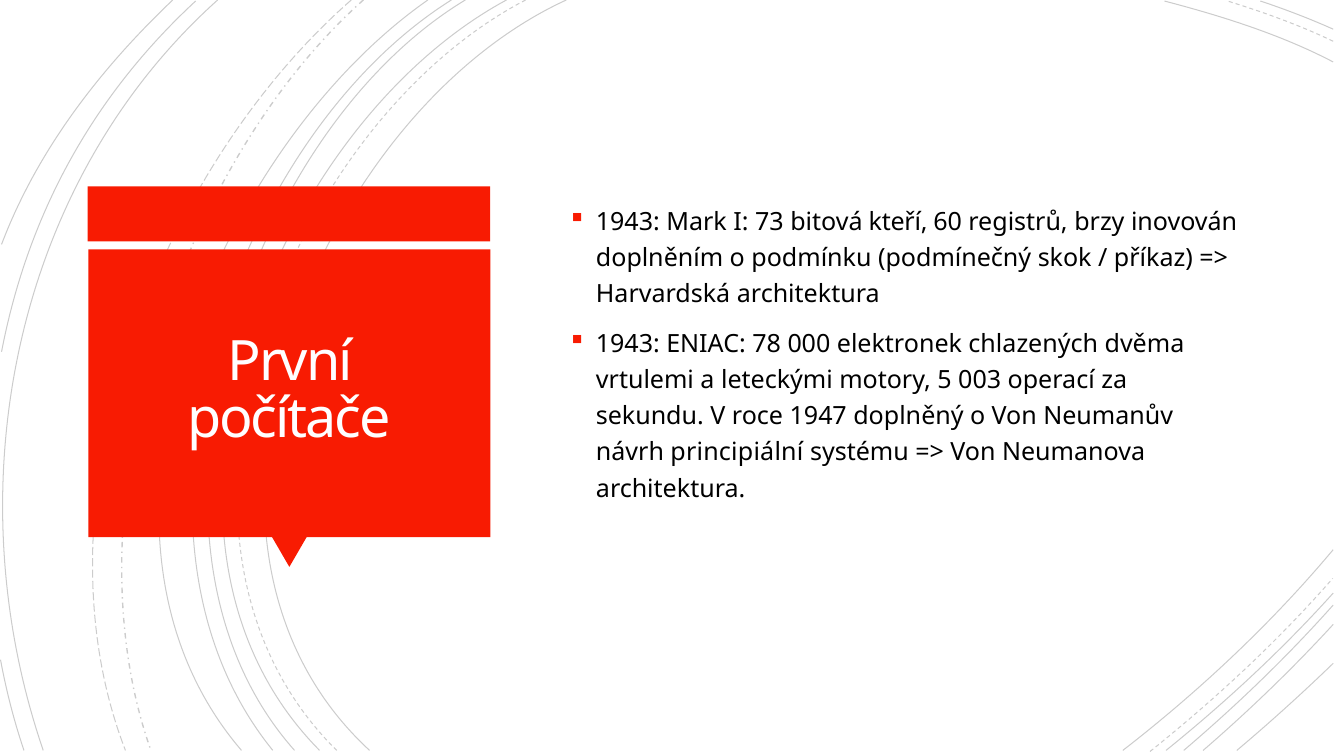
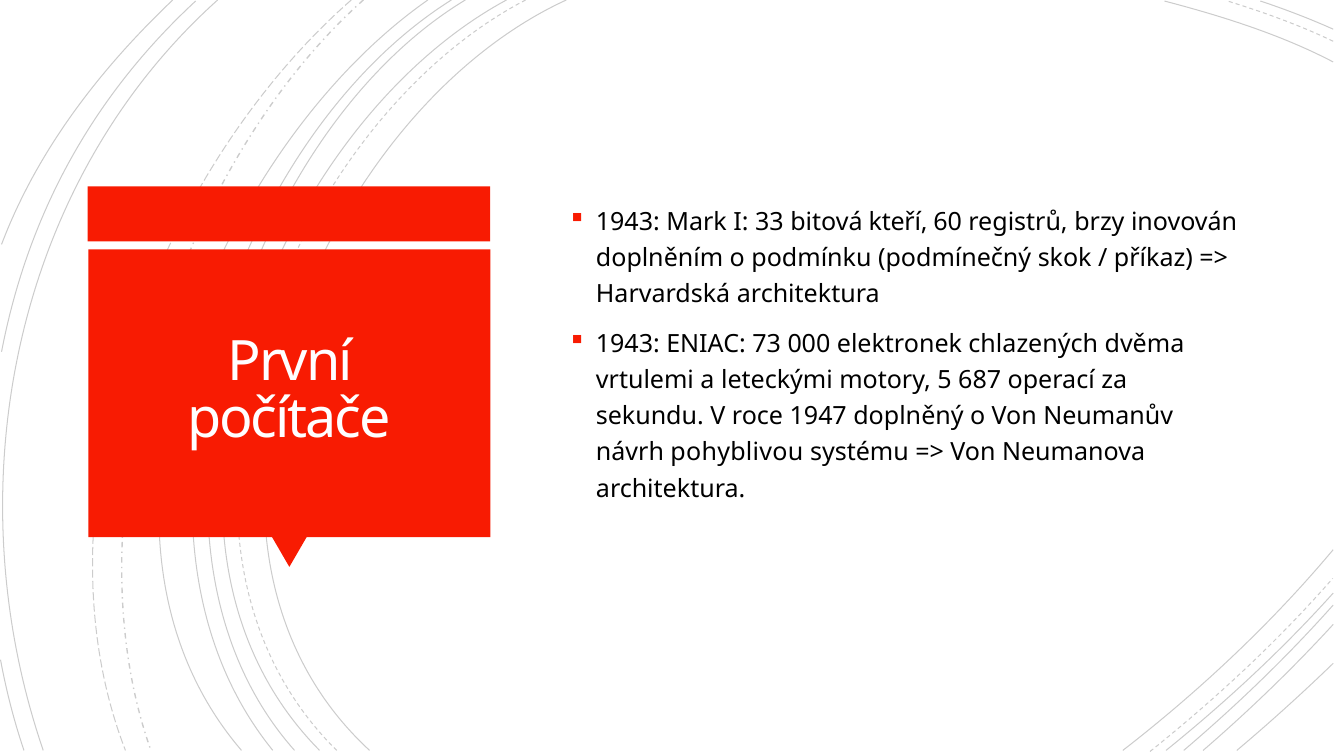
73: 73 -> 33 (769, 222)
78: 78 -> 73 (767, 344)
003: 003 -> 687 (980, 380)
principiální: principiální -> pohyblivou (737, 453)
